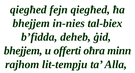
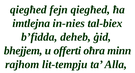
bhejjem: bhejjem -> imtlejna (31, 23)
